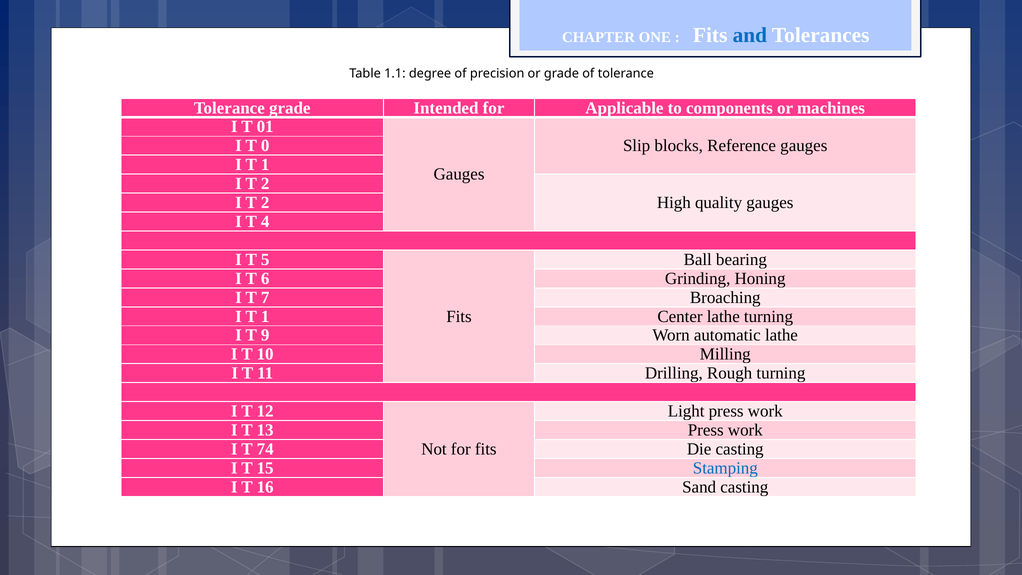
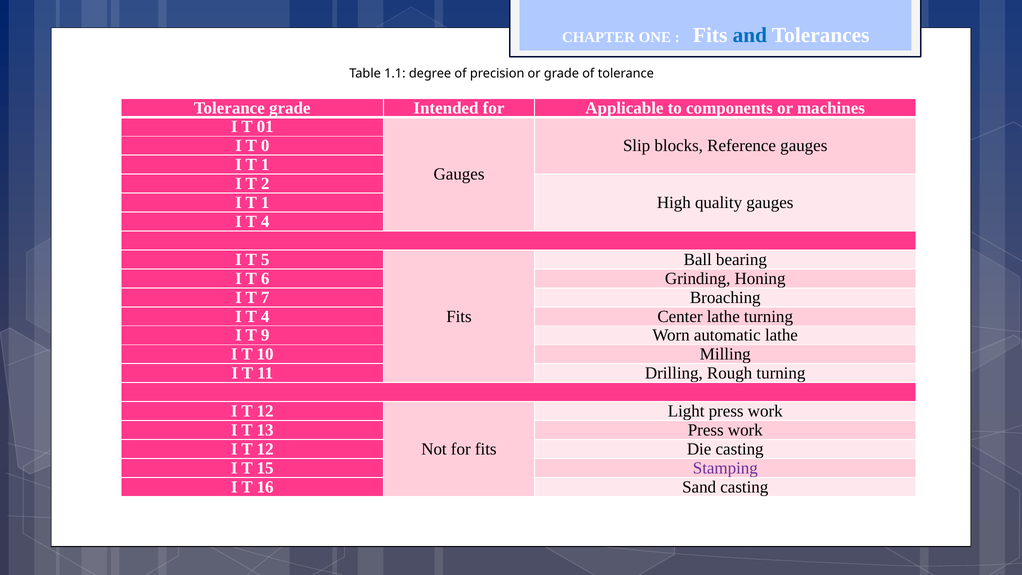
2: 2 -> 1 (265, 203)
1: 1 -> 4 (265, 316)
74: 74 -> 12 (265, 449)
Stamping colour: blue -> purple (725, 468)
